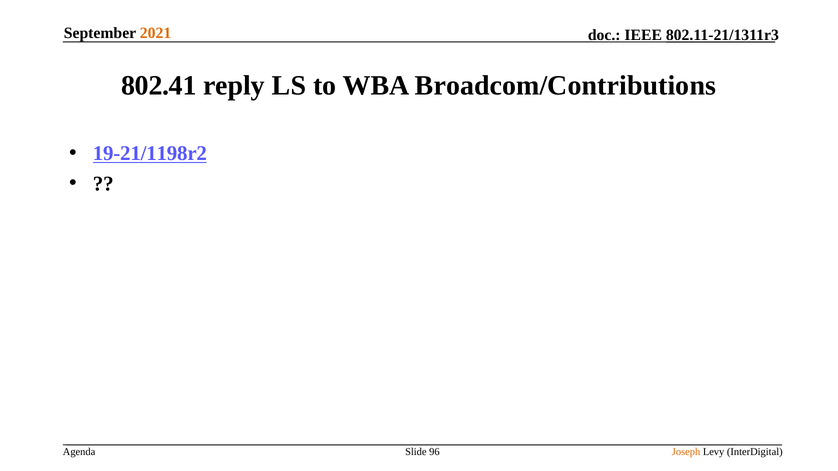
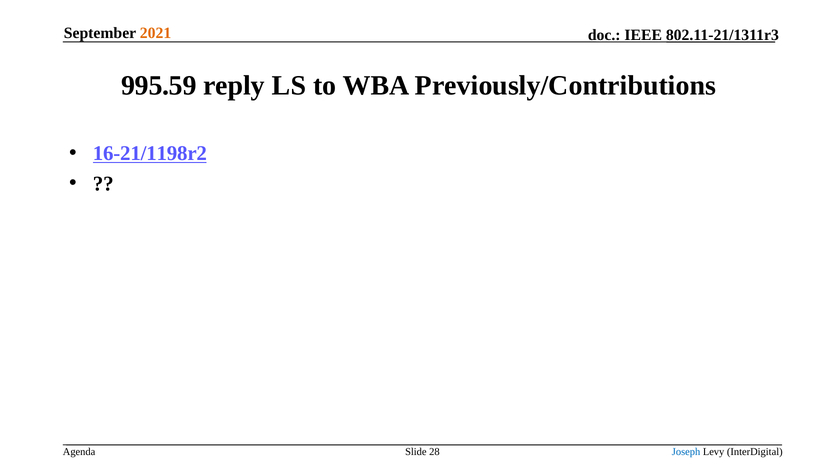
802.41: 802.41 -> 995.59 (159, 86)
Broadcom/Contributions: Broadcom/Contributions -> Previously/Contributions (566, 86)
19-21/1198r2: 19-21/1198r2 -> 16-21/1198r2 (150, 153)
96: 96 -> 28 (434, 452)
Joseph colour: orange -> blue (686, 452)
